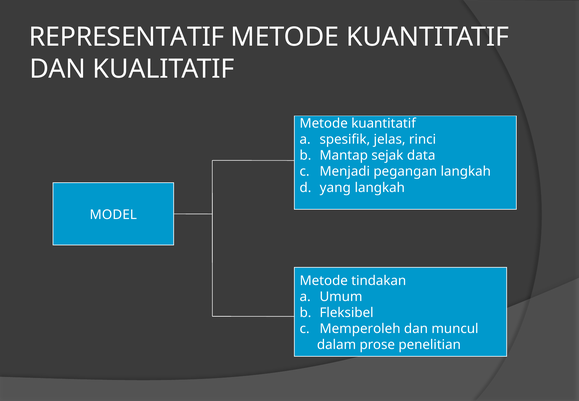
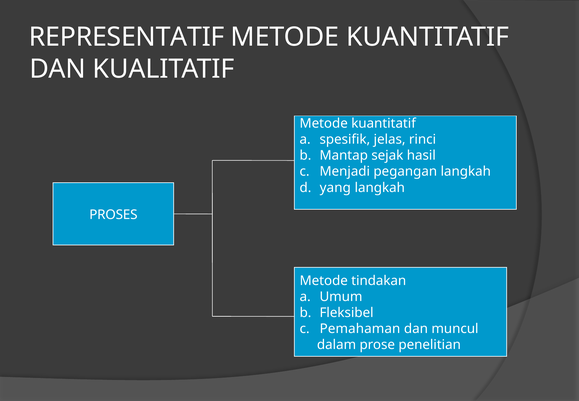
data: data -> hasil (421, 155)
MODEL: MODEL -> PROSES (113, 215)
Memperoleh: Memperoleh -> Pemahaman (360, 329)
